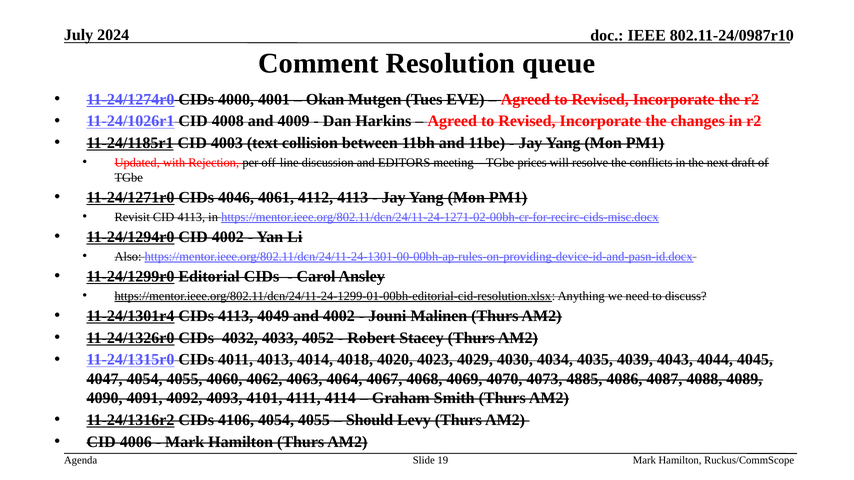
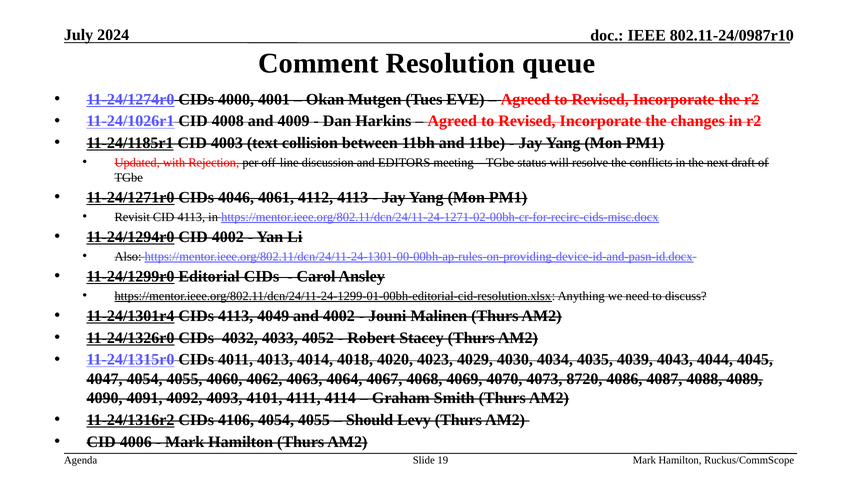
prices: prices -> status (532, 163)
4885: 4885 -> 8720 (584, 379)
